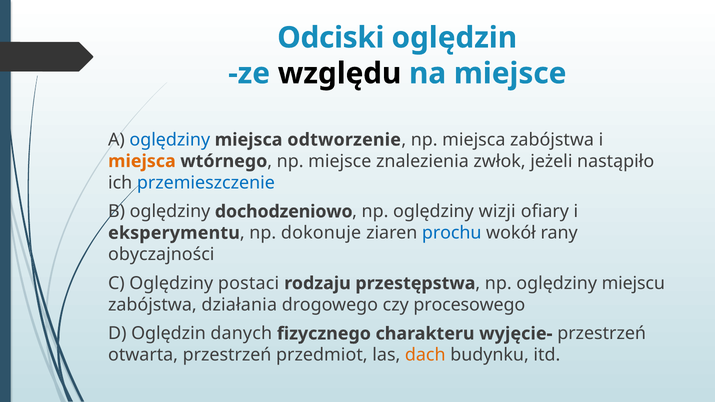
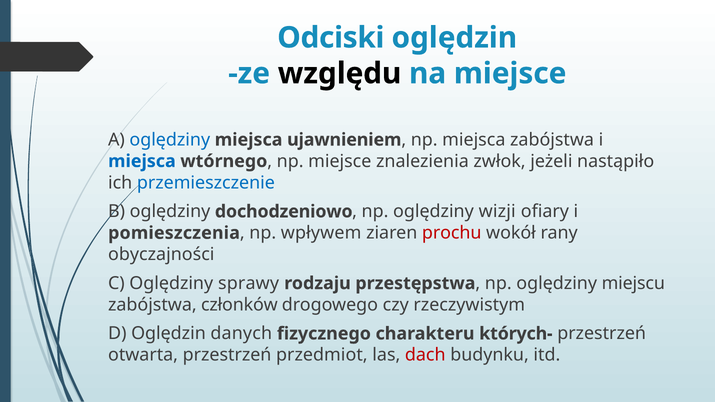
odtworzenie: odtworzenie -> ujawnieniem (344, 140)
miejsca colour: orange -> blue (142, 161)
eksperymentu: eksperymentu -> pomieszczenia (174, 233)
dokonuje: dokonuje -> wpływem (321, 233)
prochu colour: blue -> red (452, 233)
postaci: postaci -> sprawy (249, 283)
działania: działania -> członków (239, 305)
procesowego: procesowego -> rzeczywistym (469, 305)
wyjęcie-: wyjęcie- -> których- (516, 334)
dach colour: orange -> red (425, 355)
